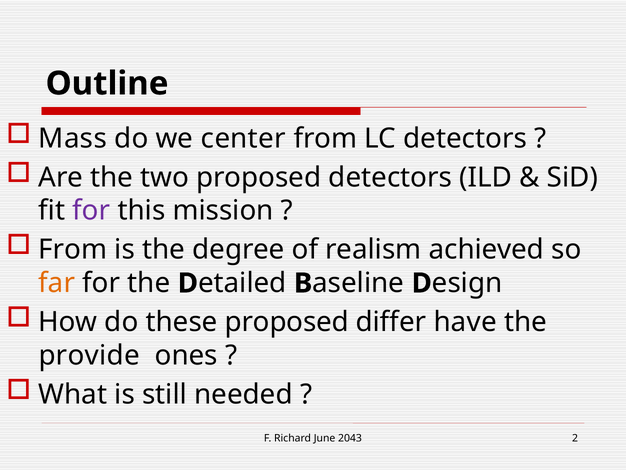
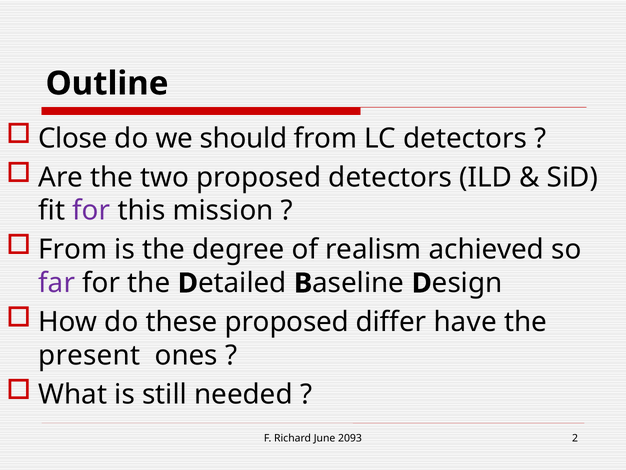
Mass: Mass -> Close (73, 138)
center: center -> should (244, 138)
far colour: orange -> purple (57, 283)
provide: provide -> present (89, 355)
2043: 2043 -> 2093 (350, 438)
